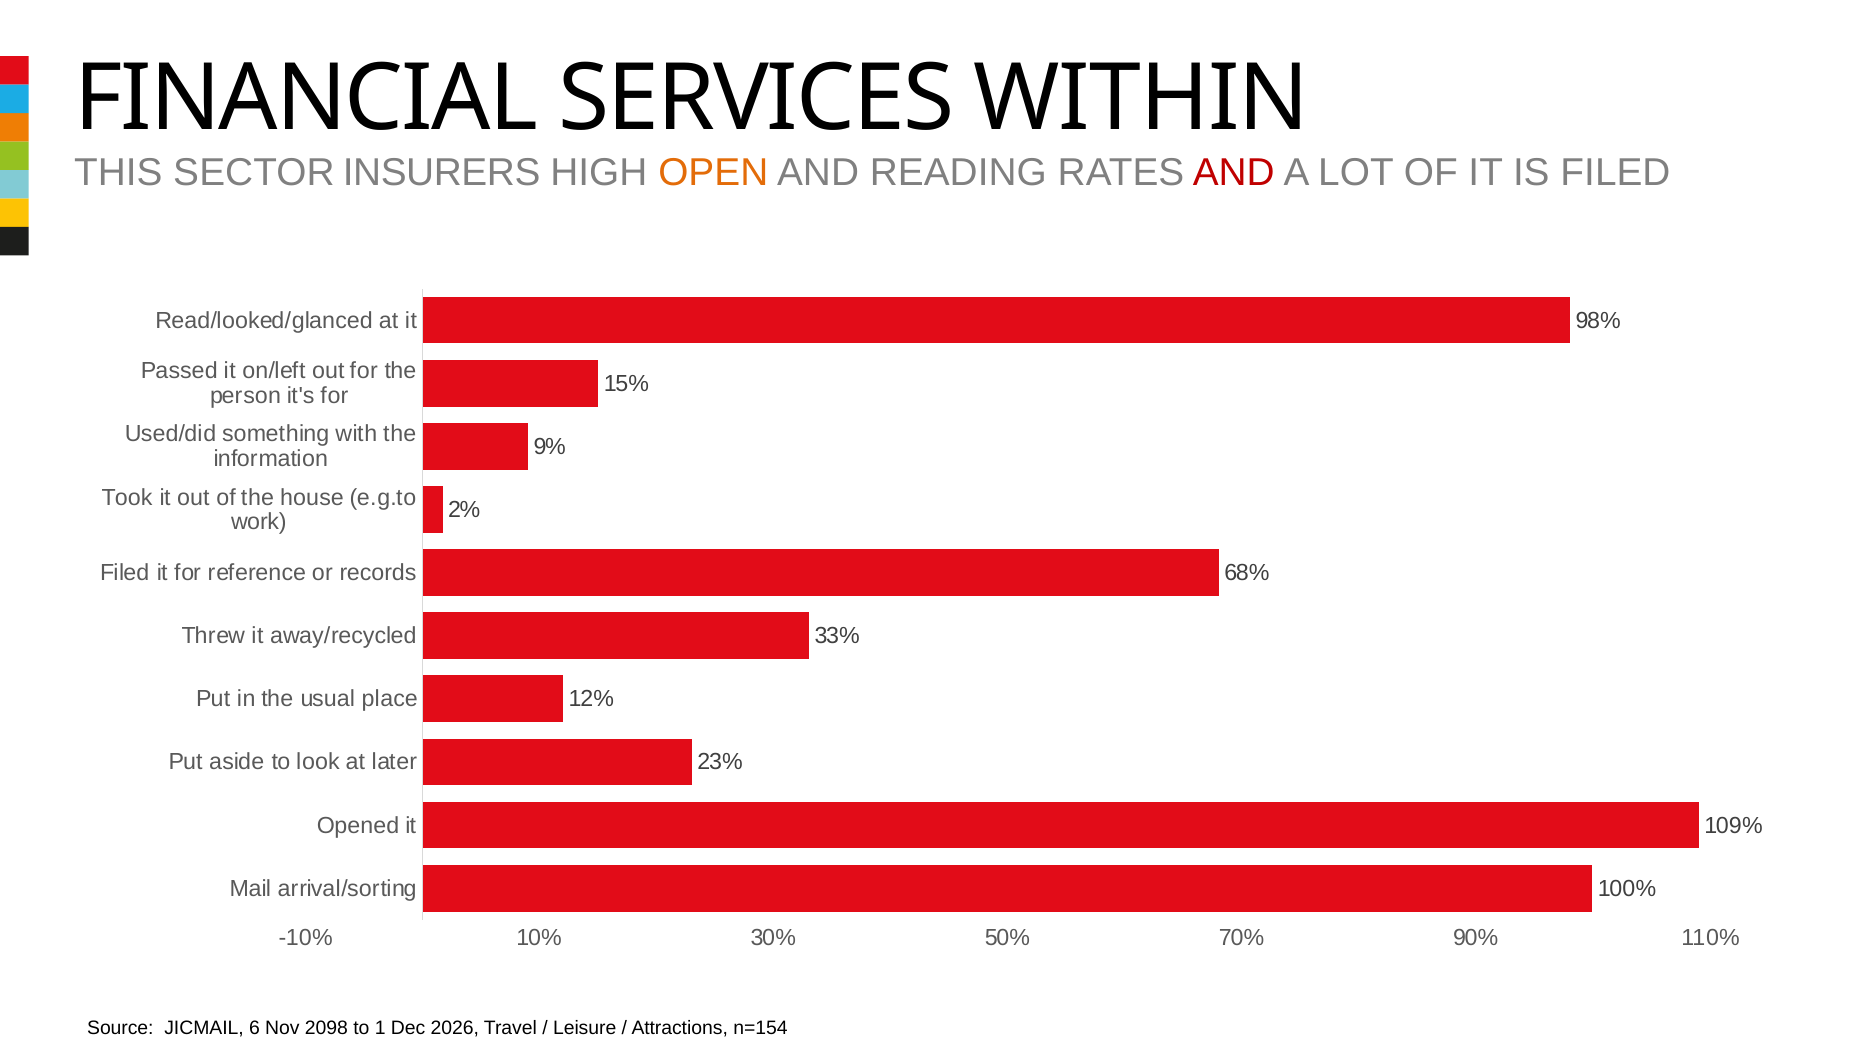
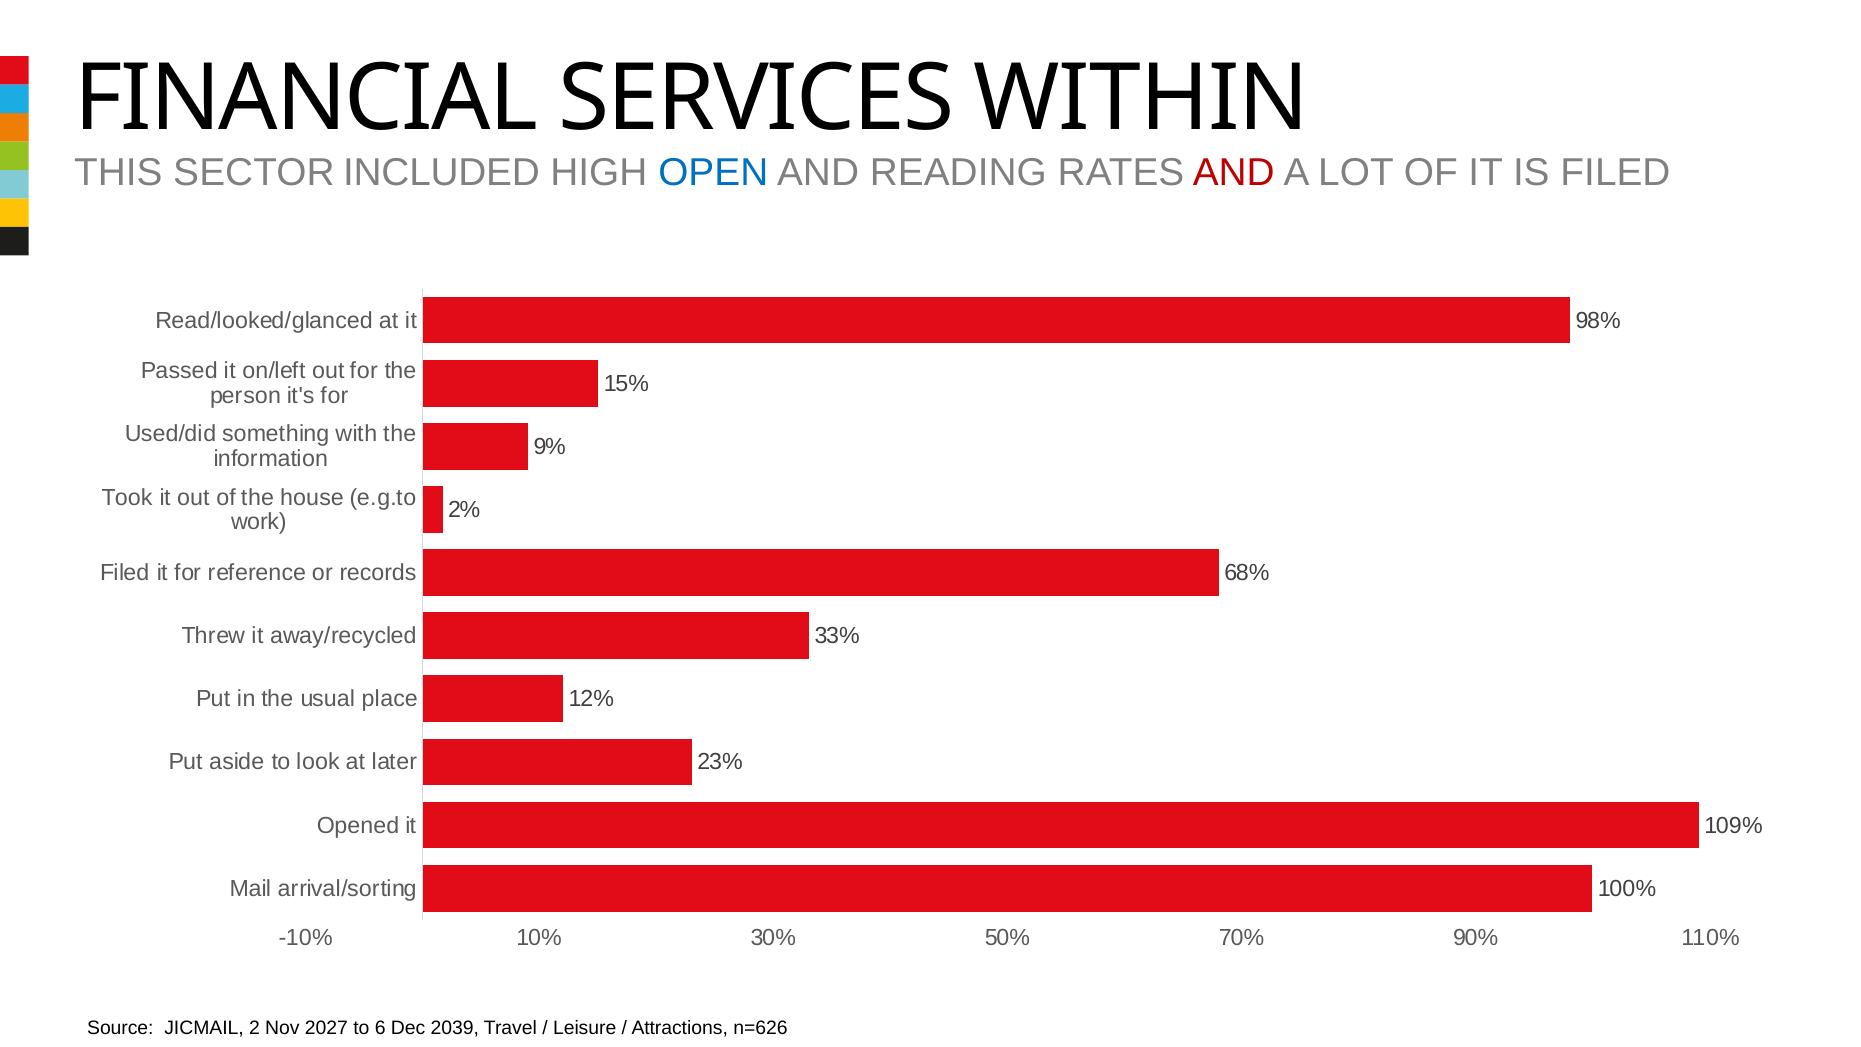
INSURERS: INSURERS -> INCLUDED (441, 172)
OPEN colour: orange -> blue (713, 172)
6: 6 -> 2 (255, 1028)
2098: 2098 -> 2027 (326, 1028)
1: 1 -> 6 (380, 1028)
2026: 2026 -> 2039 (455, 1028)
n=154: n=154 -> n=626 (761, 1028)
